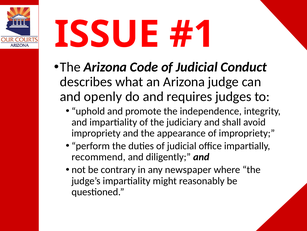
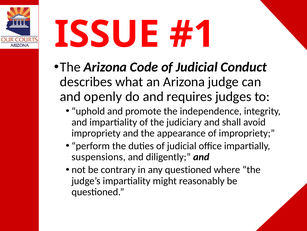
recommend: recommend -> suspensions (99, 157)
any newspaper: newspaper -> questioned (188, 169)
